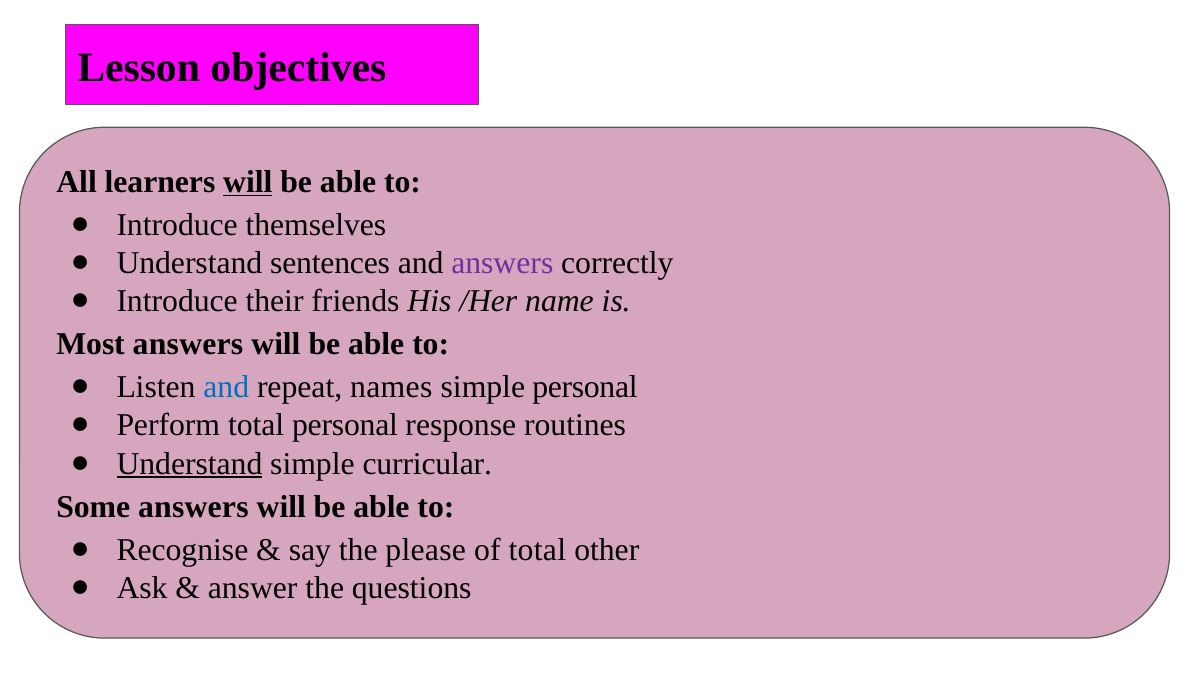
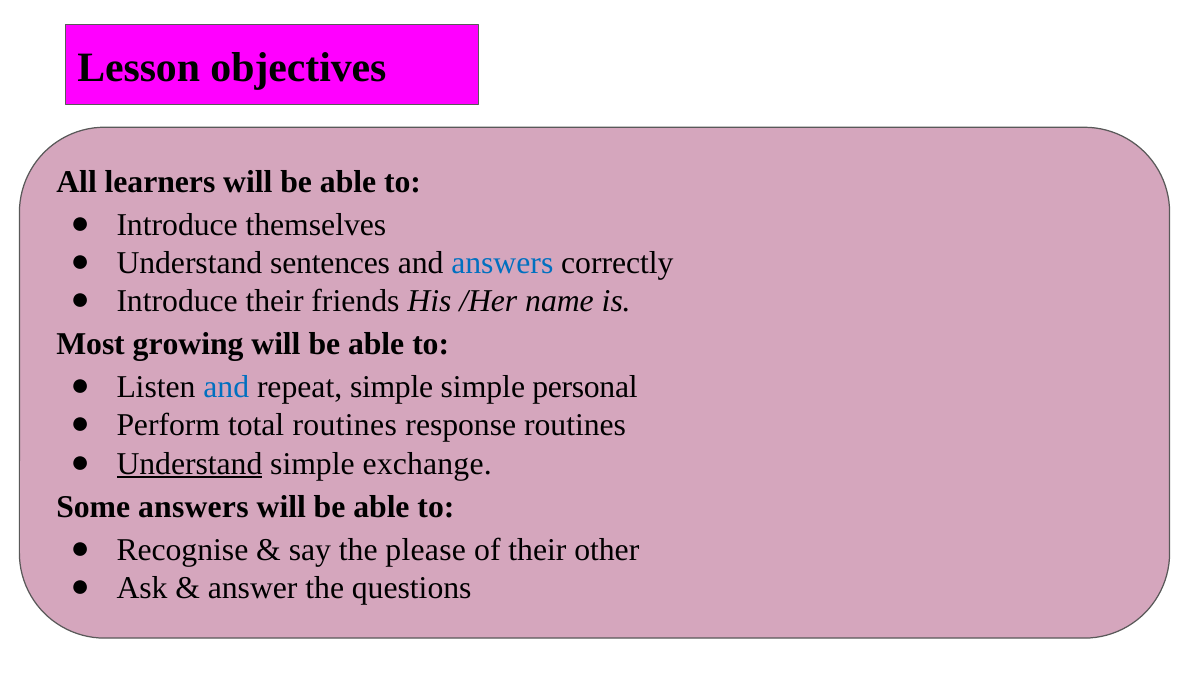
will underline: present -> none (248, 182)
answers colour: purple -> blue (502, 263)
Most answers: answers -> growing (188, 344)
repeat names: names -> simple (392, 387)
total personal: personal -> routines (345, 425)
curricular: curricular -> exchange (427, 463)
of total: total -> their (537, 550)
